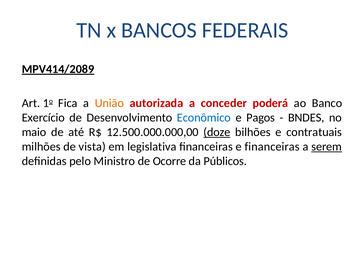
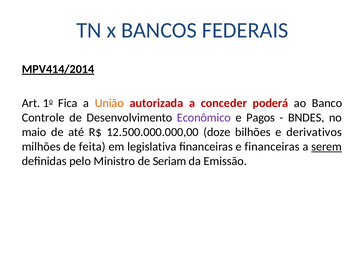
MPV414/2089: MPV414/2089 -> MPV414/2014 (58, 69)
Exercício: Exercício -> Controle (43, 118)
Econômico colour: blue -> purple (204, 118)
doze underline: present -> none (217, 132)
contratuais: contratuais -> derivativos (314, 132)
vista: vista -> feita (92, 147)
Ocorre: Ocorre -> Seriam (170, 161)
Públicos: Públicos -> Emissão (225, 161)
